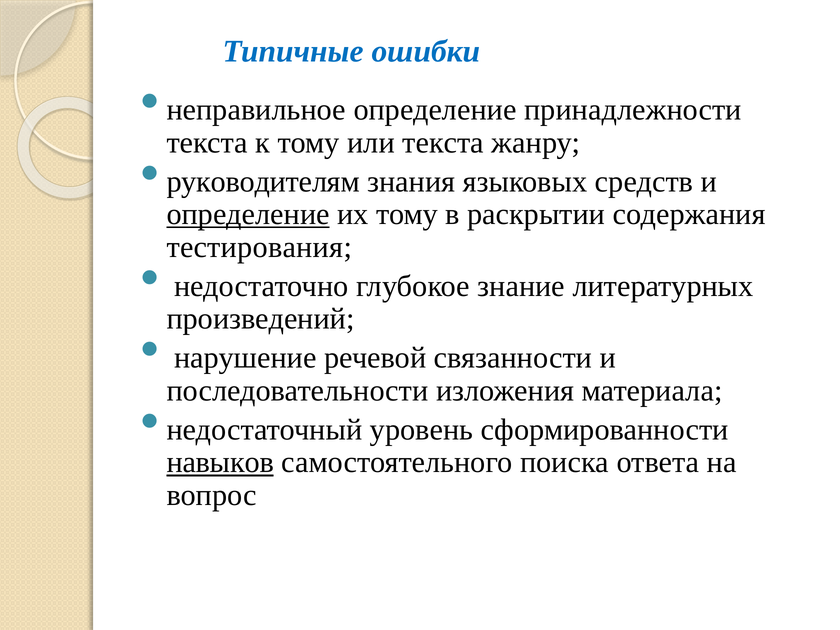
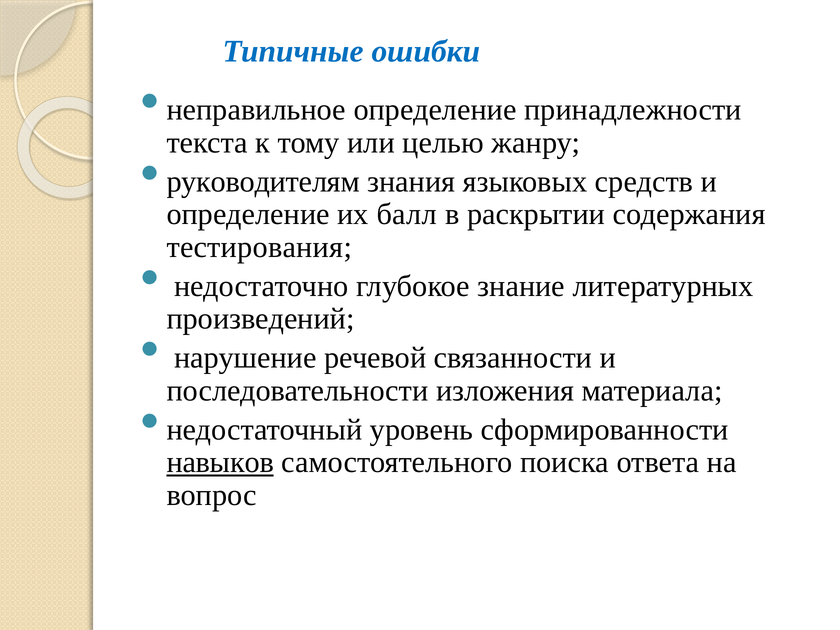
или текста: текста -> целью (443, 143)
определение underline: present -> none (248, 214)
их тому: тому -> балл (407, 214)
